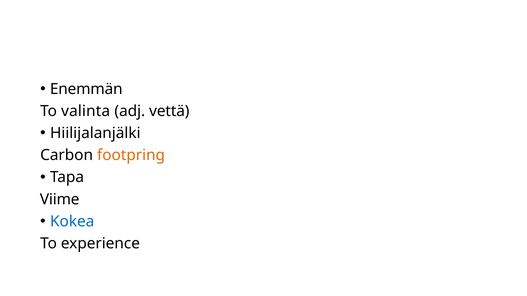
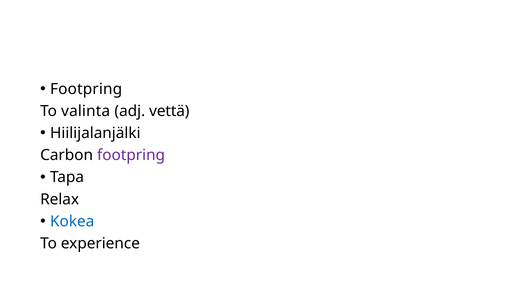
Enemmän: Enemmän -> Footpring (86, 89)
footpring colour: orange -> purple (131, 155)
Viime: Viime -> Relax (60, 200)
